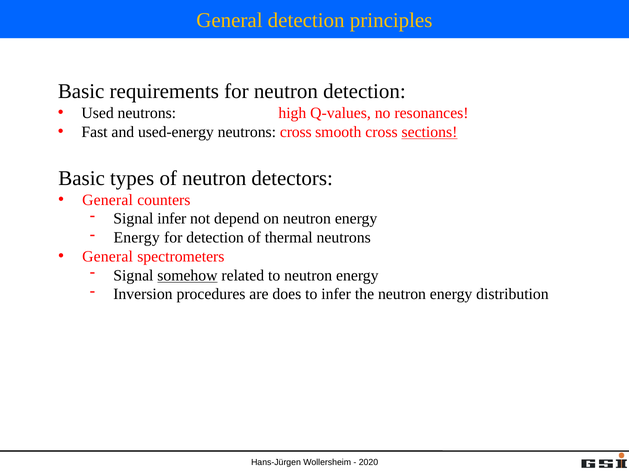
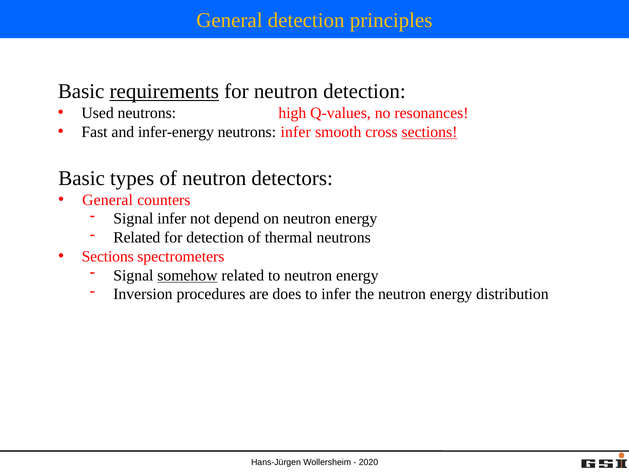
requirements underline: none -> present (164, 91)
used-energy: used-energy -> infer-energy (176, 132)
neutrons cross: cross -> infer (296, 132)
Energy: Energy -> Related (137, 237)
General: General -> Sections (108, 256)
